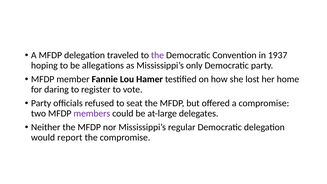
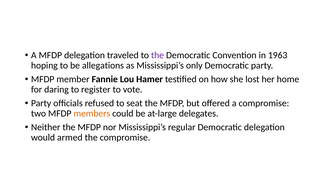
1937: 1937 -> 1963 (278, 55)
members colour: purple -> orange (92, 113)
report: report -> armed (70, 137)
